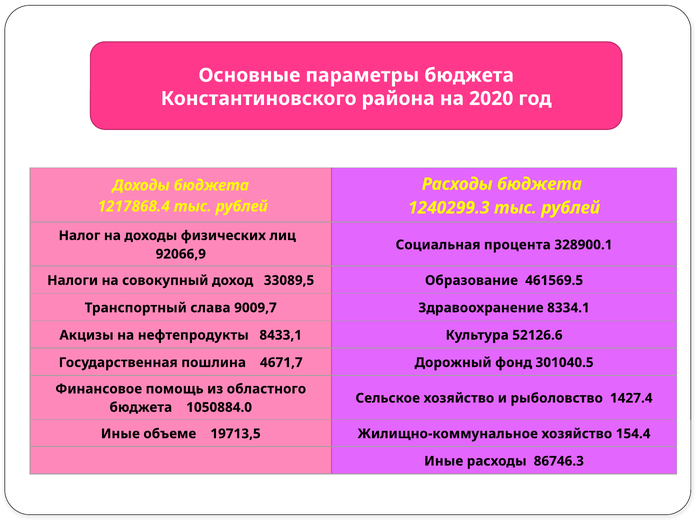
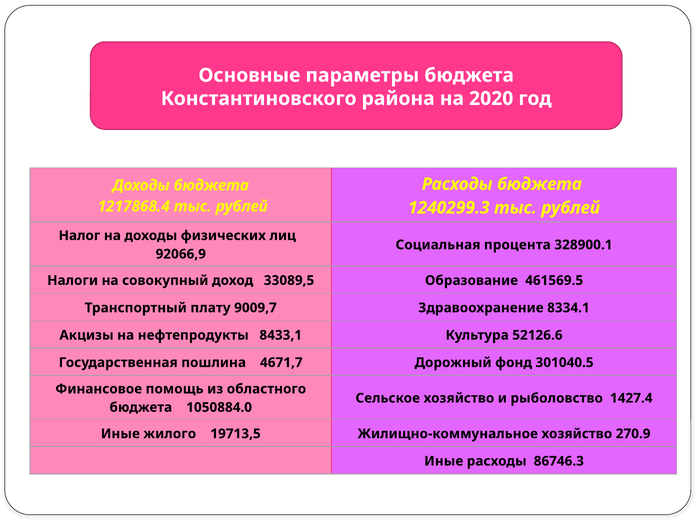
слава: слава -> плату (210, 308)
объеме: объеме -> жилого (170, 434)
154.4: 154.4 -> 270.9 (633, 434)
